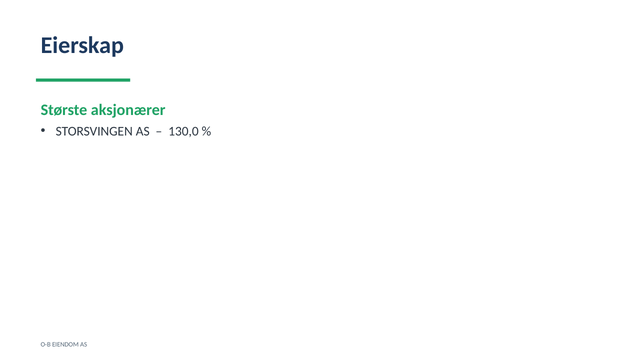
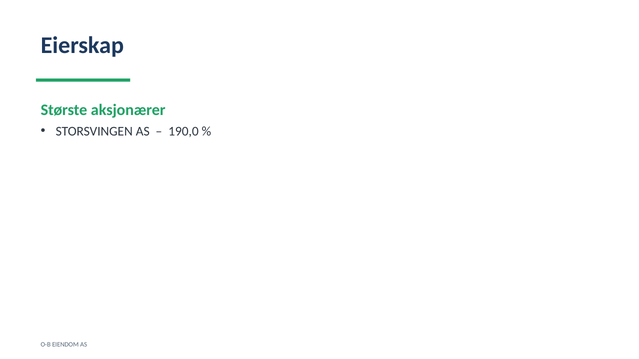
130,0: 130,0 -> 190,0 (183, 131)
